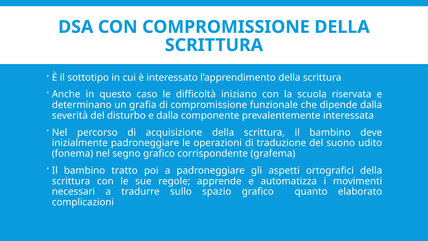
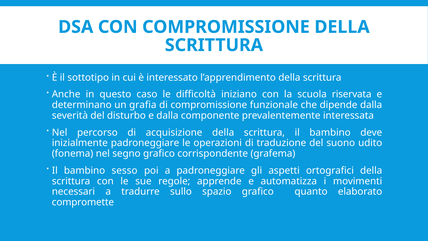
tratto: tratto -> sesso (125, 170)
complicazioni: complicazioni -> compromette (83, 202)
